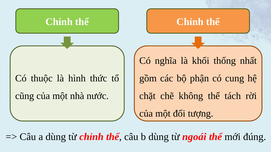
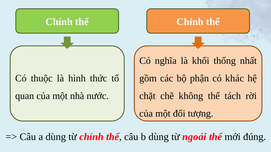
cung: cung -> khác (235, 79)
cũng: cũng -> quan (25, 96)
